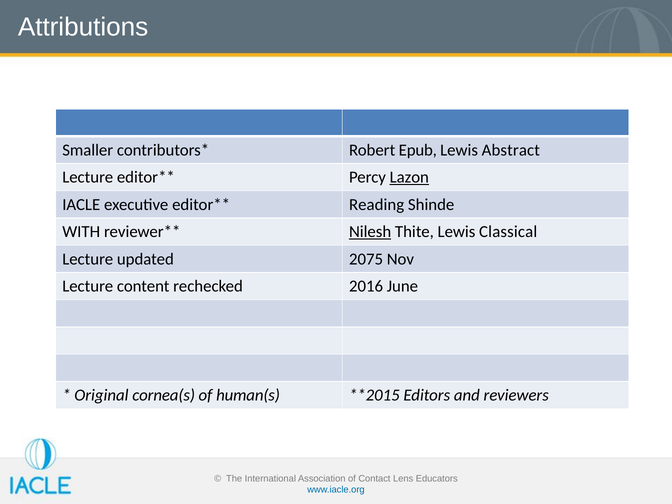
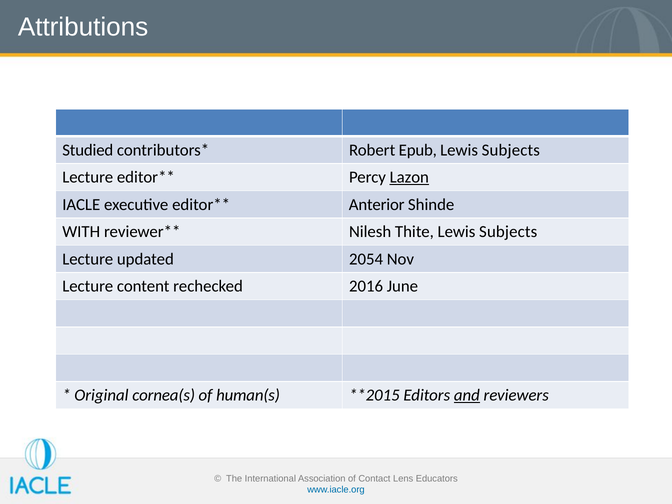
Smaller: Smaller -> Studied (88, 150)
Abstract: Abstract -> Subjects (511, 150)
Reading: Reading -> Anterior (377, 205)
Nilesh underline: present -> none (370, 232)
Thite Lewis Classical: Classical -> Subjects (508, 232)
2075: 2075 -> 2054 (366, 259)
and underline: none -> present (467, 395)
